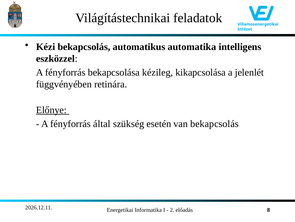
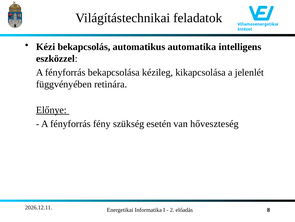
által: által -> fény (102, 123)
van bekapcsolás: bekapcsolás -> hőveszteség (214, 123)
